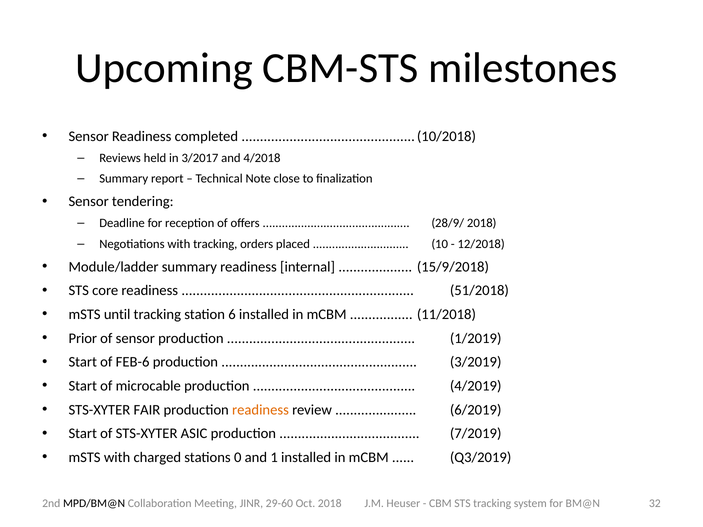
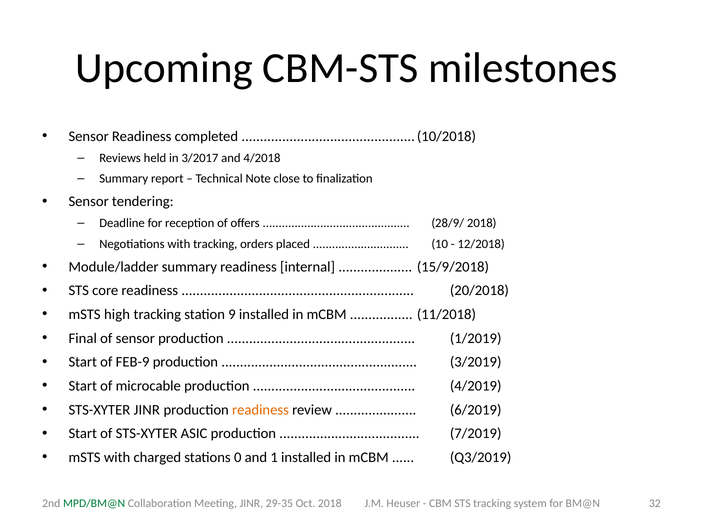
51/2018: 51/2018 -> 20/2018 (479, 291)
until: until -> high (117, 315)
6: 6 -> 9 (232, 315)
Prior: Prior -> Final (83, 338)
FEB-6: FEB-6 -> FEB-9 (133, 362)
STS-XYTER FAIR: FAIR -> JINR (147, 410)
MPD/BM@N colour: black -> green (94, 504)
29-60: 29-60 -> 29-35 (279, 504)
